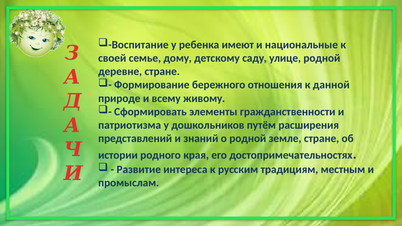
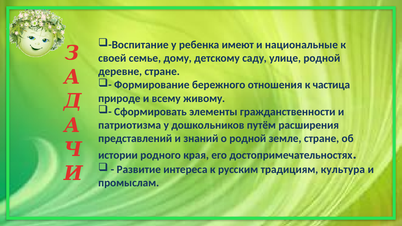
данной: данной -> частица (331, 85)
местным: местным -> культура (343, 169)
